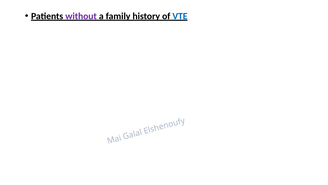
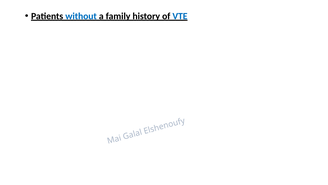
without colour: purple -> blue (81, 16)
